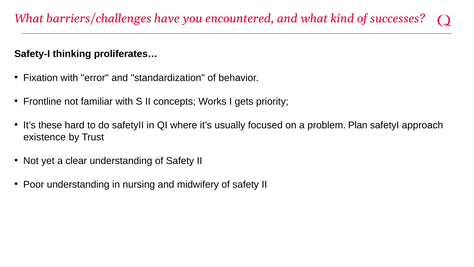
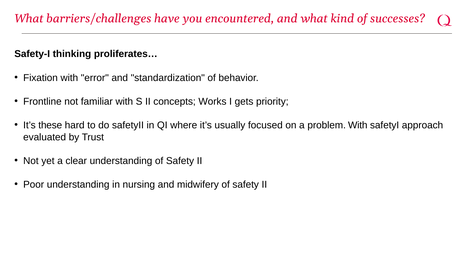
problem Plan: Plan -> With (358, 125)
existence: existence -> evaluated (45, 137)
